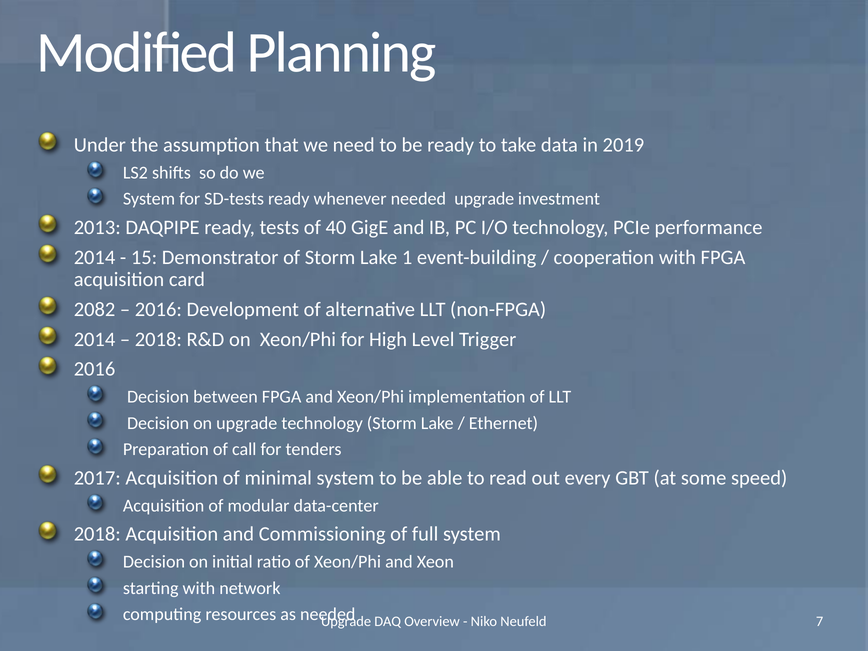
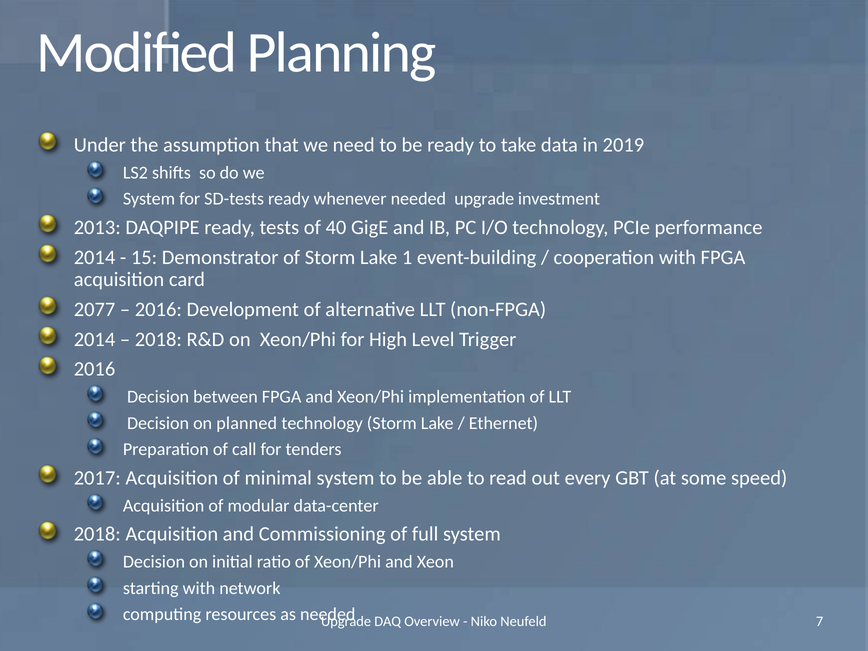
2082: 2082 -> 2077 (95, 309)
on upgrade: upgrade -> planned (247, 423)
